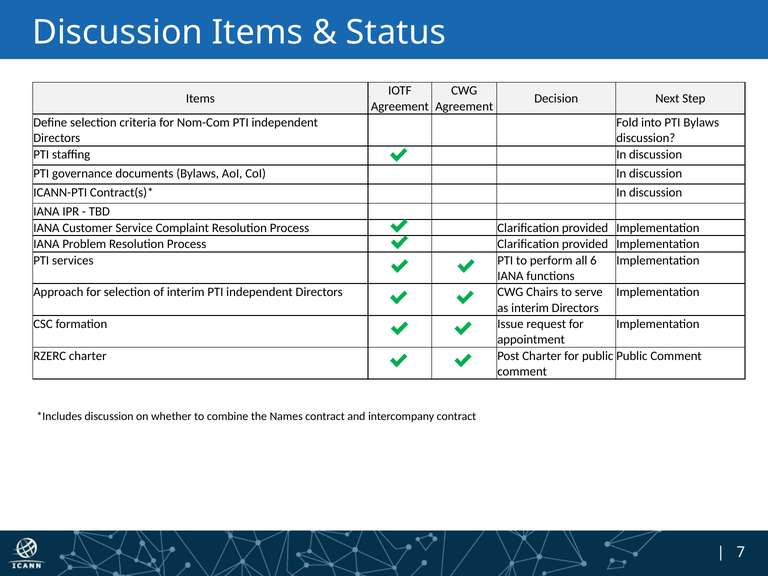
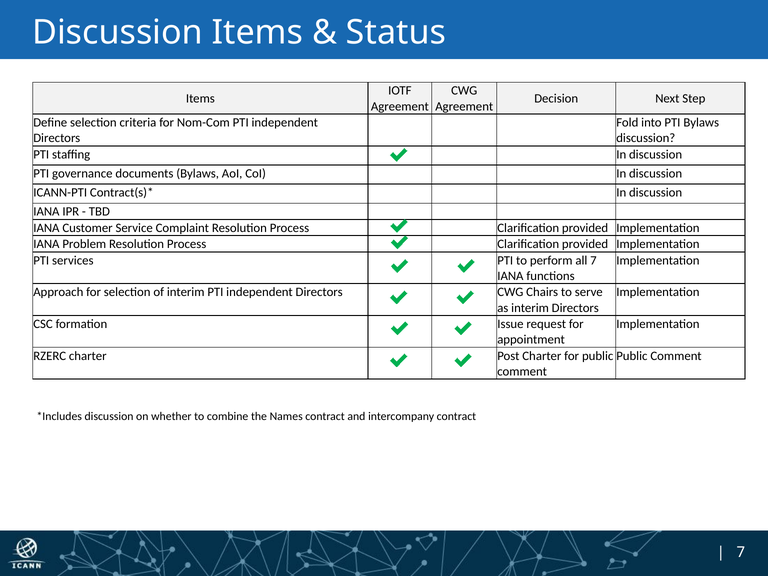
all 6: 6 -> 7 (593, 260)
